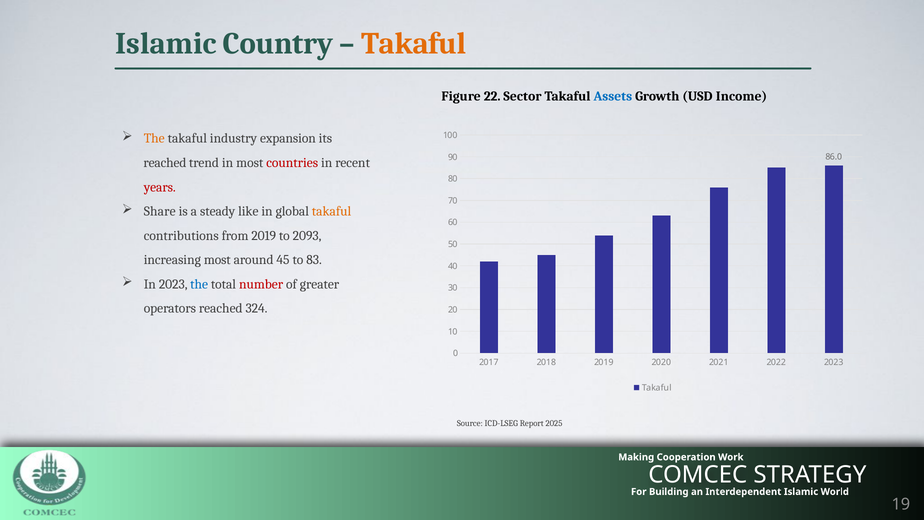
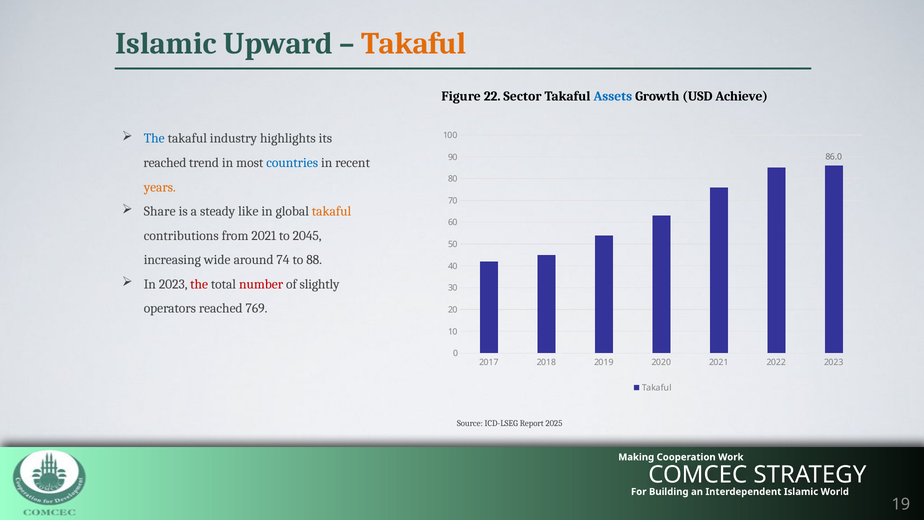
Country: Country -> Upward (278, 43)
Income: Income -> Achieve (742, 96)
The colour: orange -> blue (154, 138)
expansion: expansion -> highlights (288, 138)
countries colour: red -> blue (292, 163)
years colour: red -> orange (160, 187)
from 2019: 2019 -> 2021 (264, 235)
2093: 2093 -> 2045 (307, 235)
increasing most: most -> wide (217, 260)
45: 45 -> 74 (283, 260)
83: 83 -> 88 (314, 260)
the colour: blue -> red (199, 284)
greater: greater -> slightly (320, 284)
324: 324 -> 769 (257, 308)
